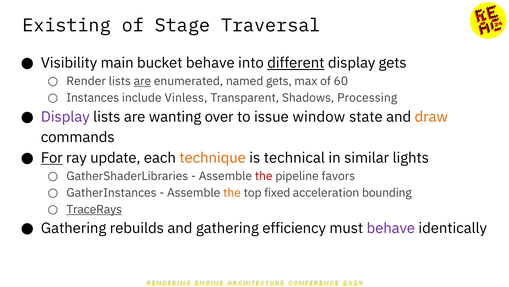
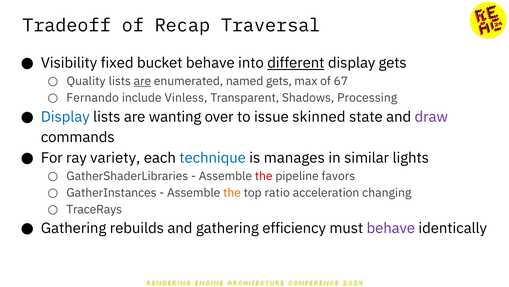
Existing: Existing -> Tradeoff (67, 25)
Stage: Stage -> Recap (182, 25)
main: main -> fixed (117, 63)
Render: Render -> Quality (86, 81)
60: 60 -> 67 (341, 81)
Instances: Instances -> Fernando (93, 98)
Display colour: purple -> blue (65, 117)
window: window -> skinned (319, 117)
draw colour: orange -> purple (431, 117)
For underline: present -> none (52, 158)
update: update -> variety (115, 158)
technique colour: orange -> blue (213, 158)
technical: technical -> manages (294, 158)
fixed: fixed -> ratio (277, 192)
bounding: bounding -> changing (387, 192)
TraceRays underline: present -> none (94, 209)
